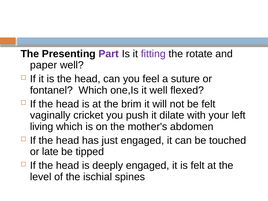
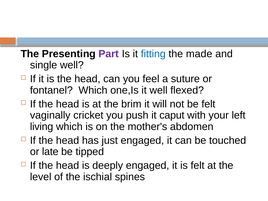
fitting colour: purple -> blue (153, 54)
rotate: rotate -> made (199, 54)
paper: paper -> single (44, 65)
dilate: dilate -> caput (172, 115)
